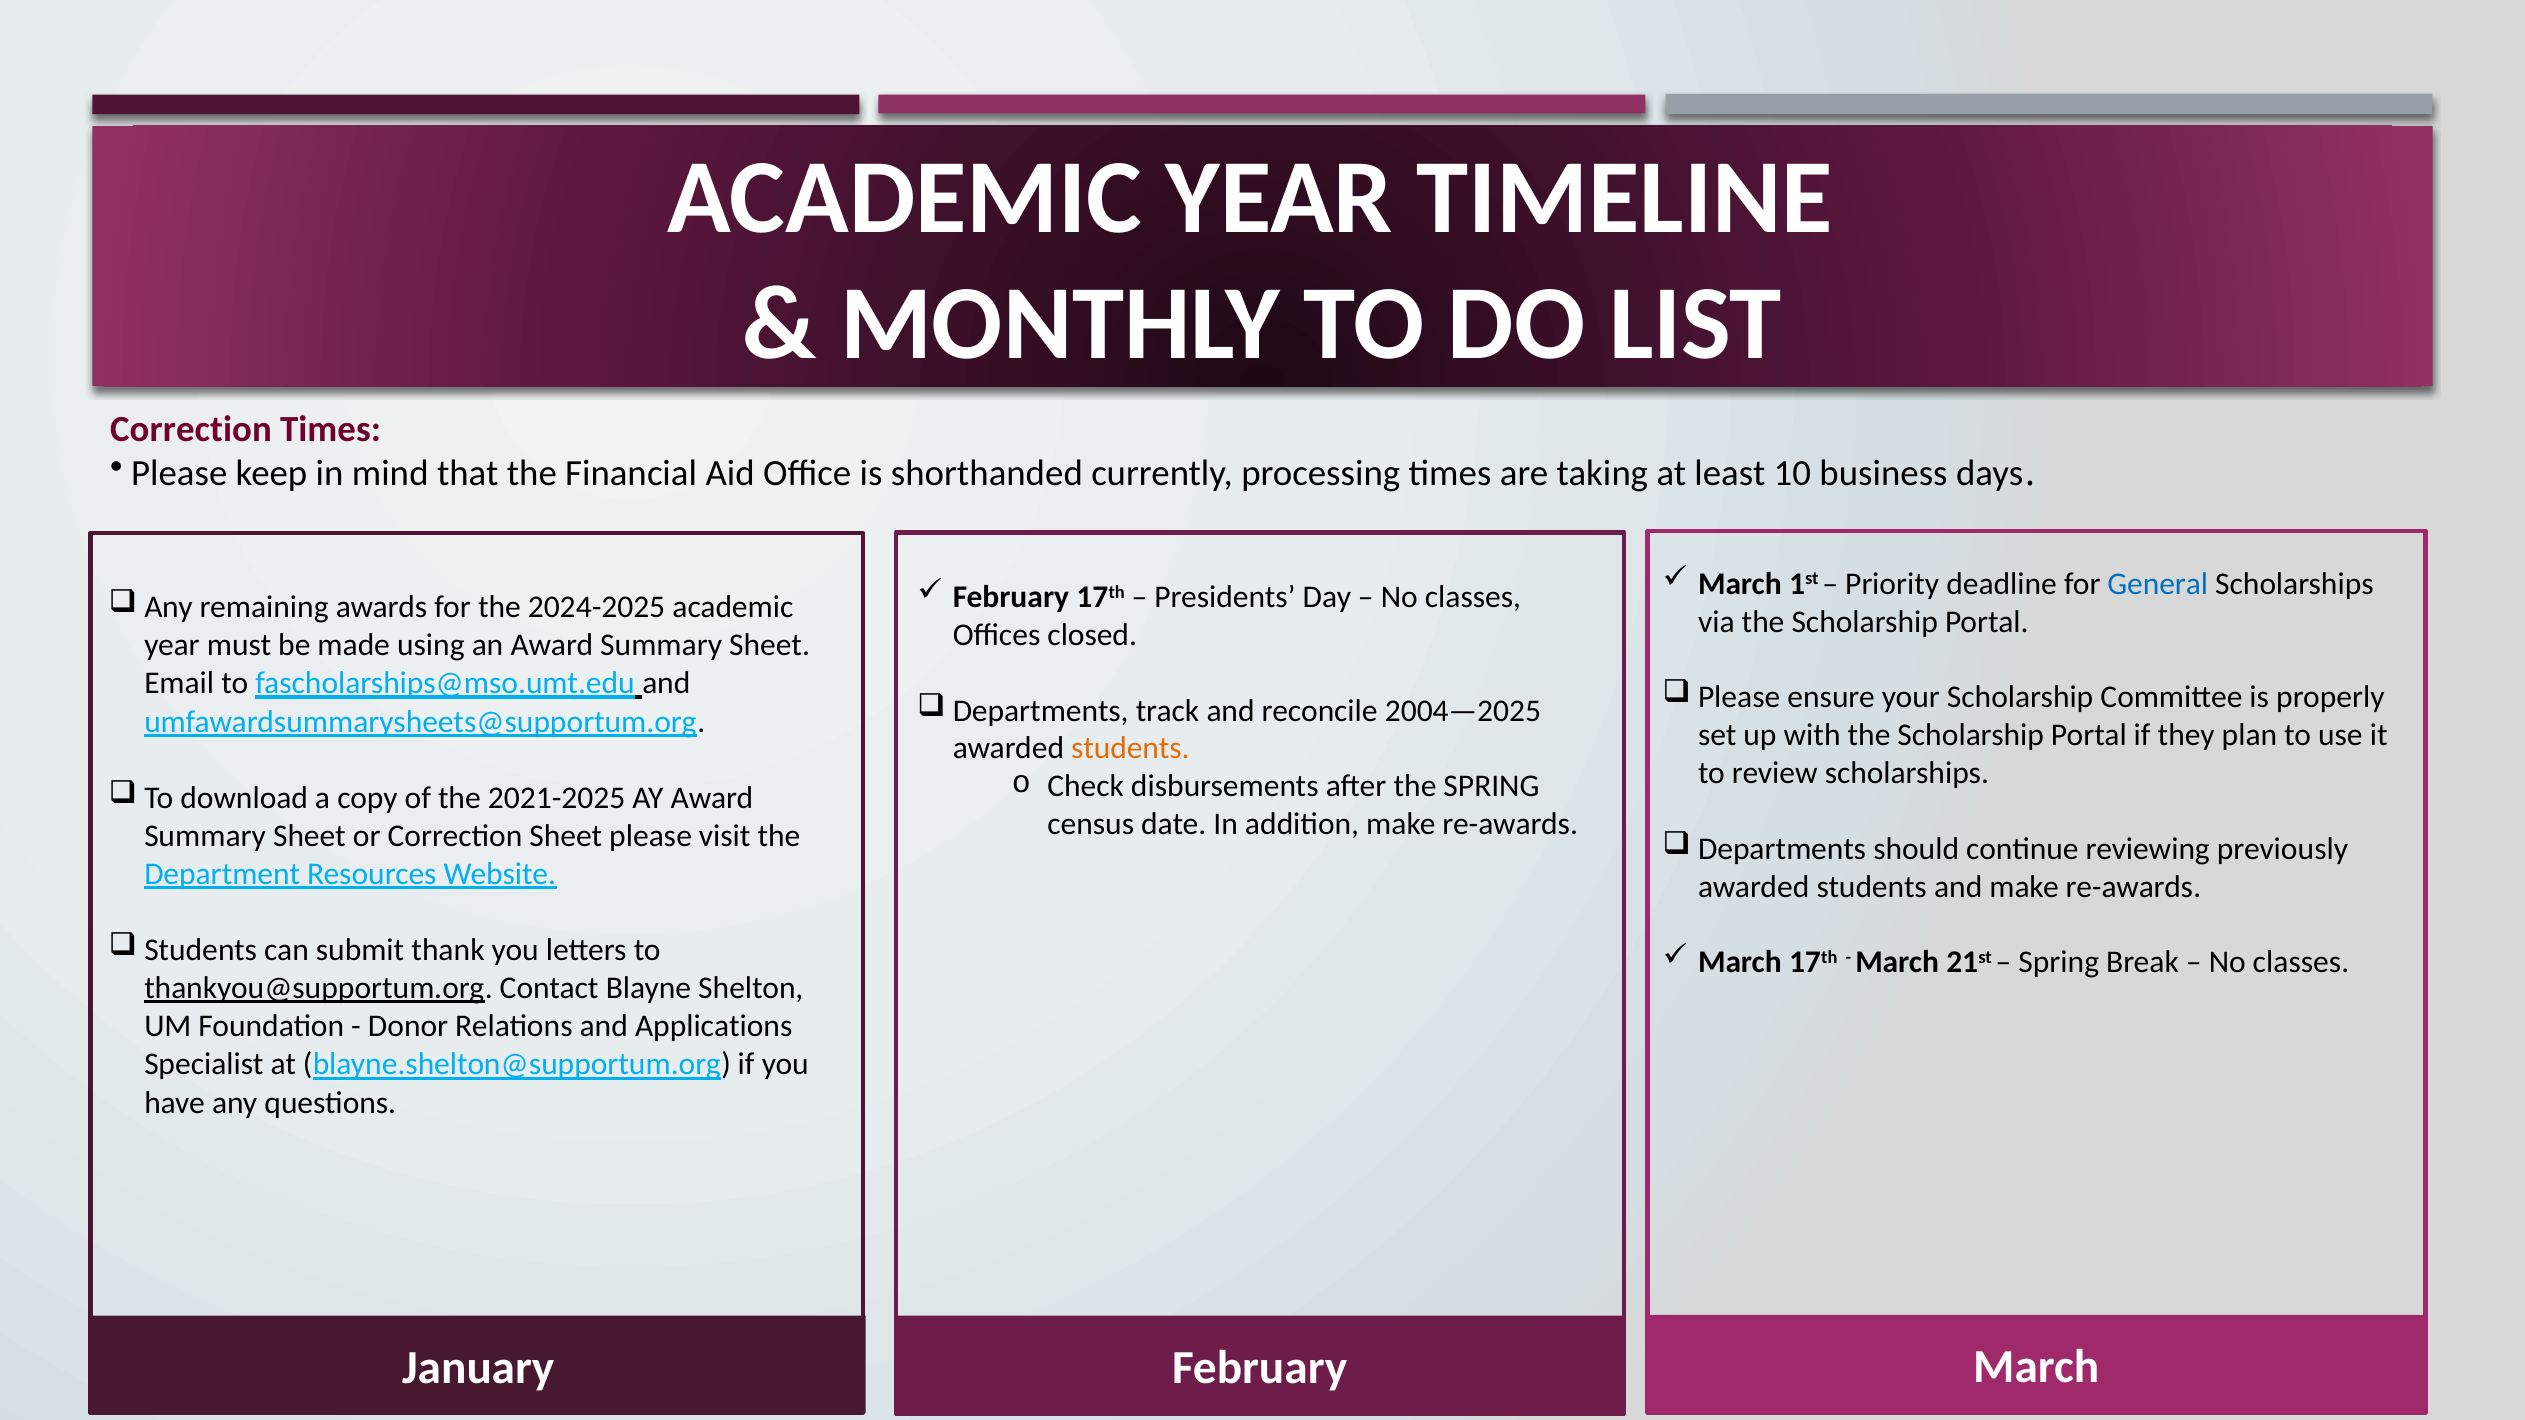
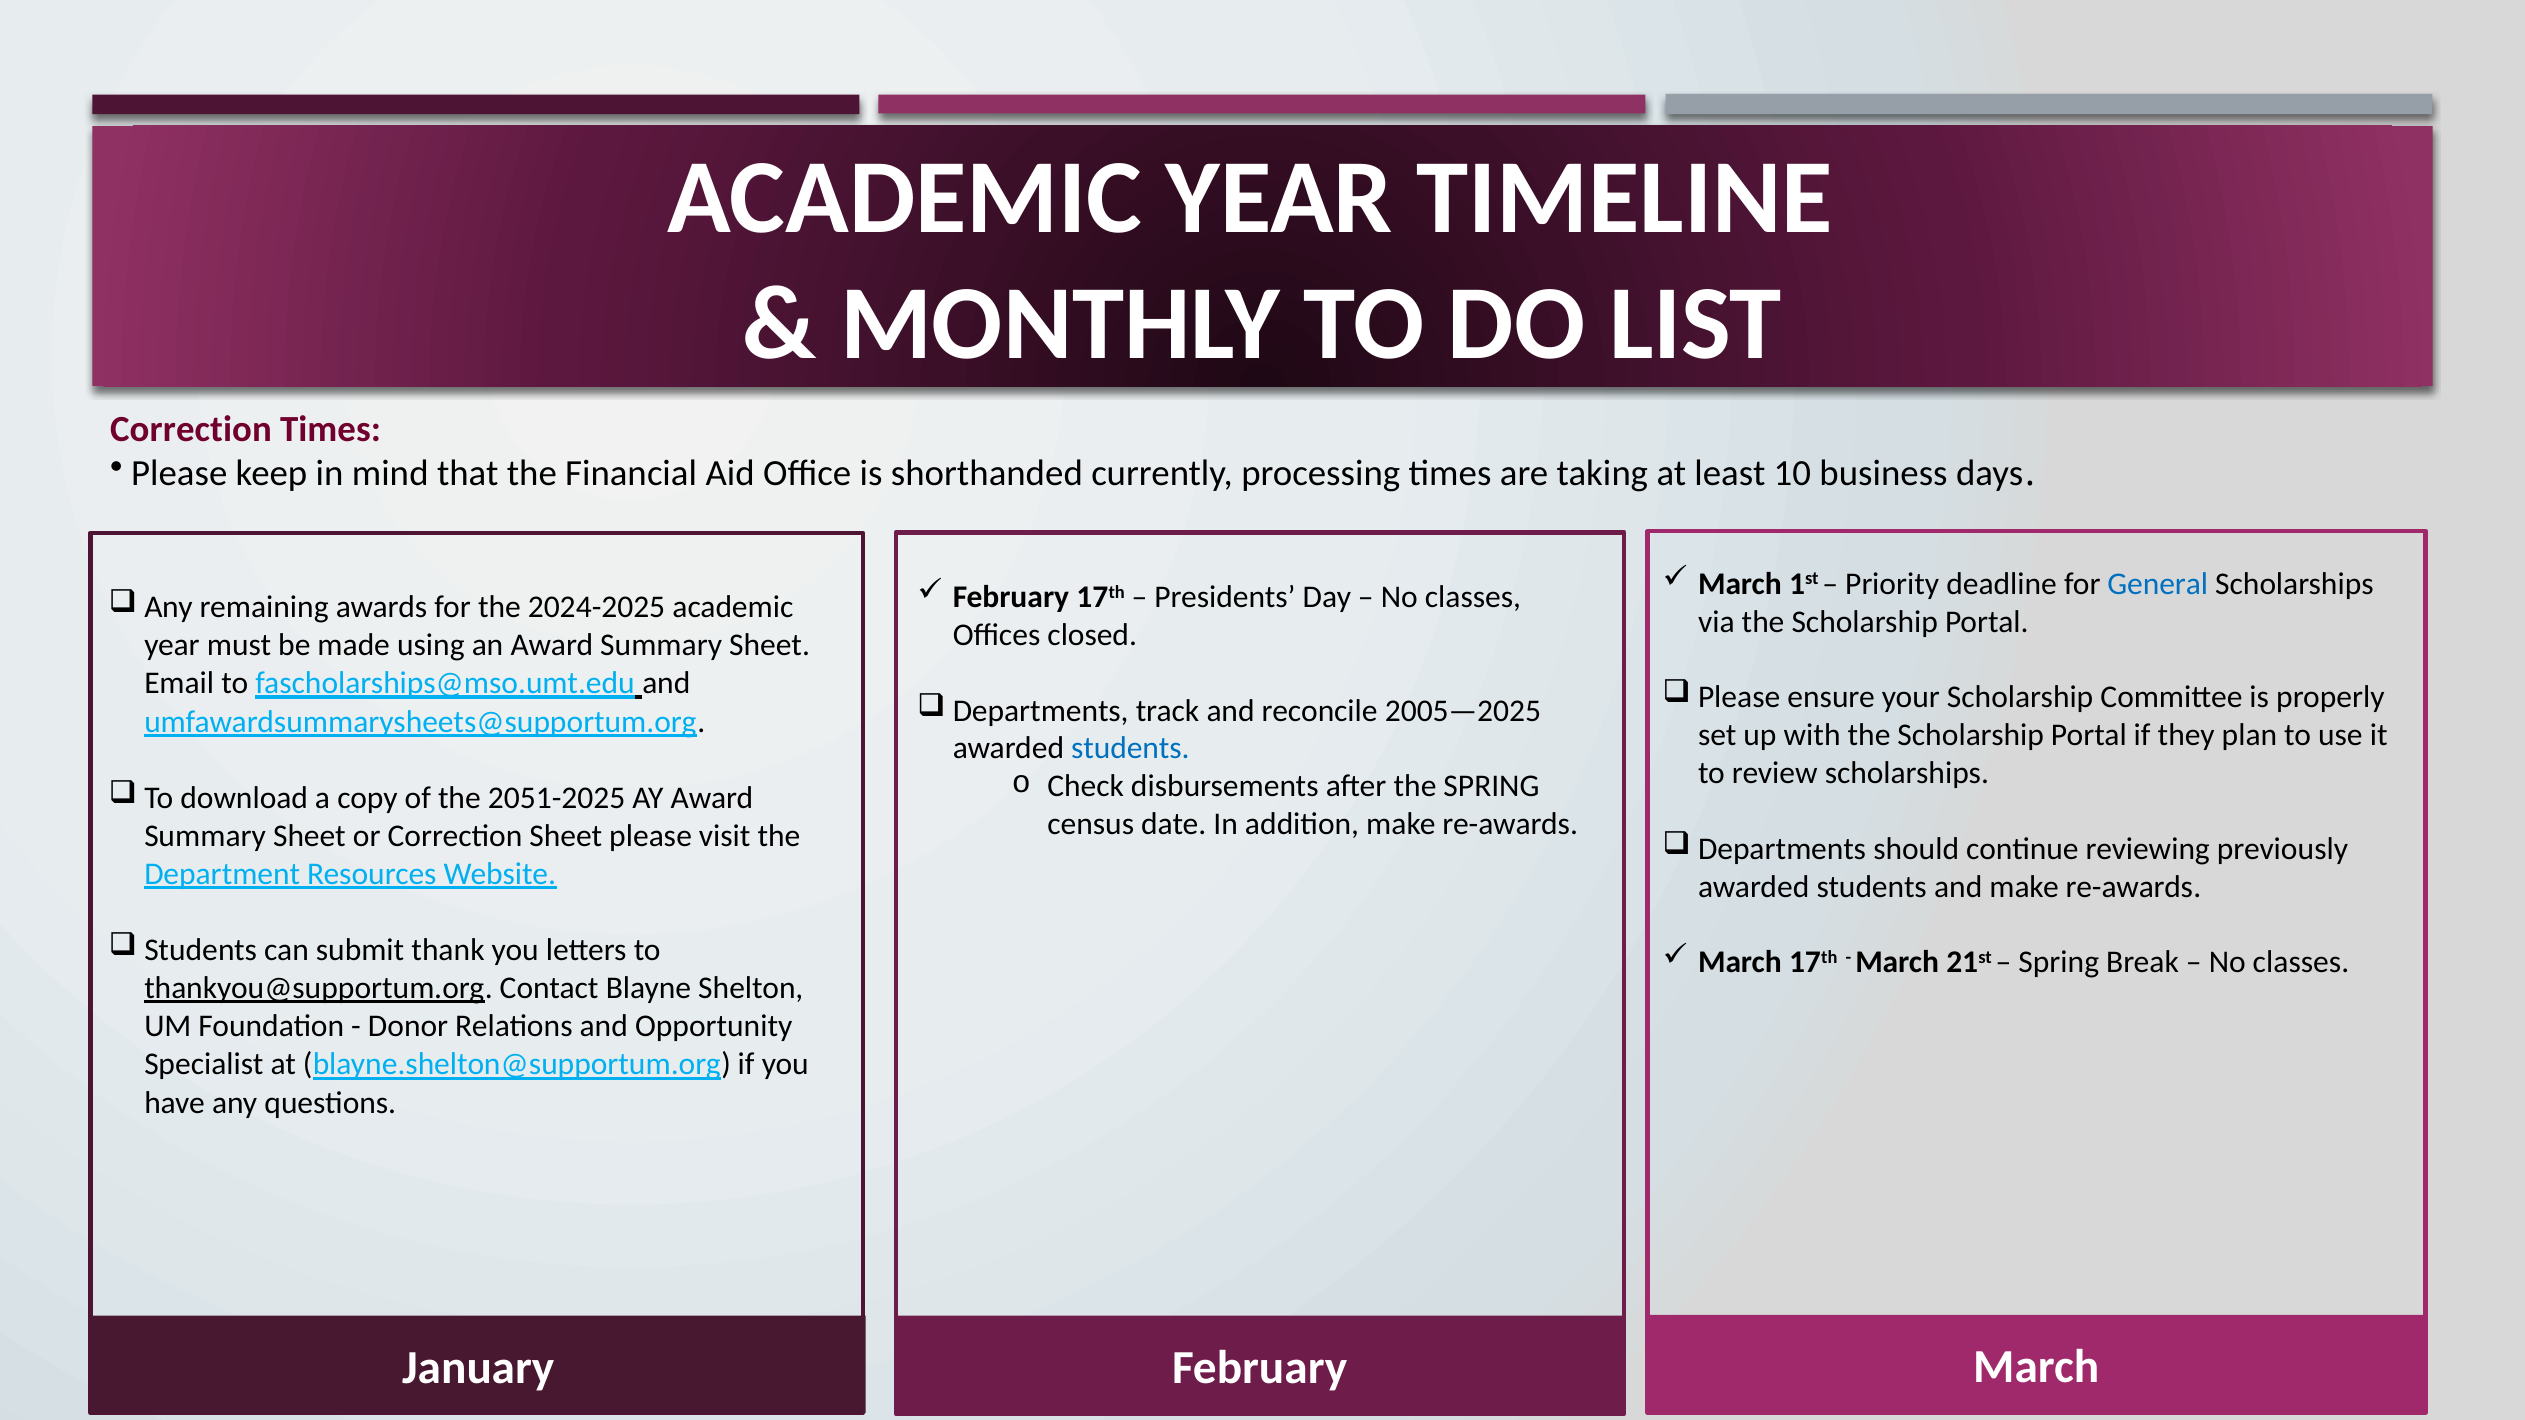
2004—2025: 2004—2025 -> 2005—2025 (1463, 711)
students colour: orange -> blue (1130, 749)
2021-2025: 2021-2025 -> 2051-2025 (557, 798)
Applications: Applications -> Opportunity (714, 1027)
